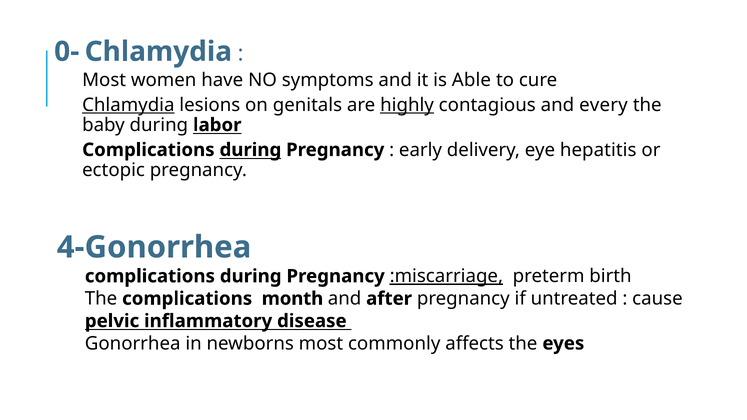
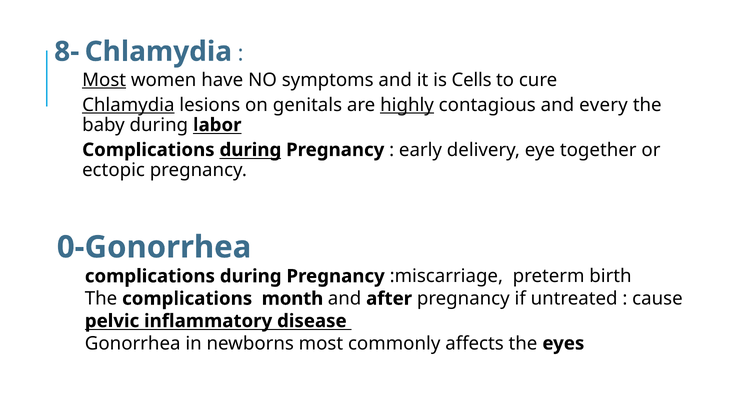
0-: 0- -> 8- (67, 52)
Most underline: none -> present (104, 80)
Able: Able -> Cells (472, 80)
hepatitis: hepatitis -> together (598, 150)
4-Gonorrhea: 4-Gonorrhea -> 0-Gonorrhea (154, 247)
:miscarriage underline: present -> none (446, 276)
